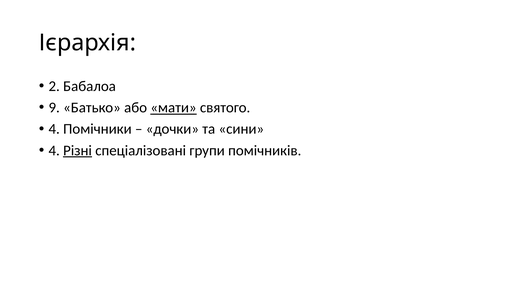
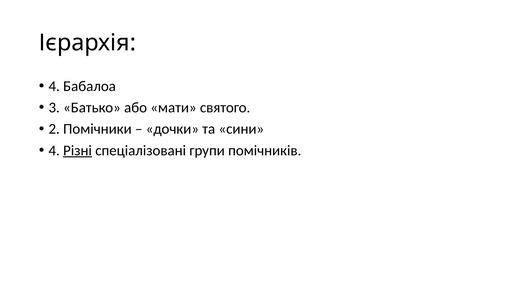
2: 2 -> 4 (54, 86)
9: 9 -> 3 (54, 108)
мати underline: present -> none (173, 108)
4: 4 -> 2 (54, 129)
